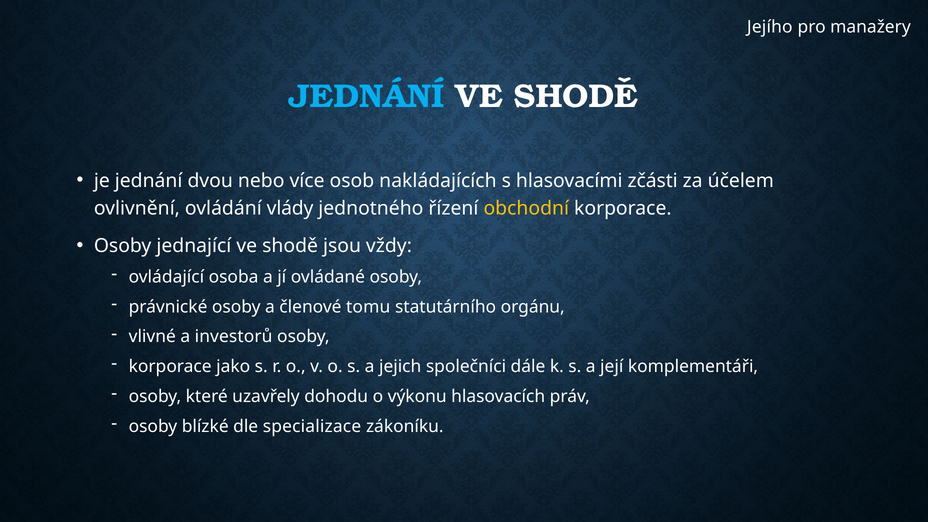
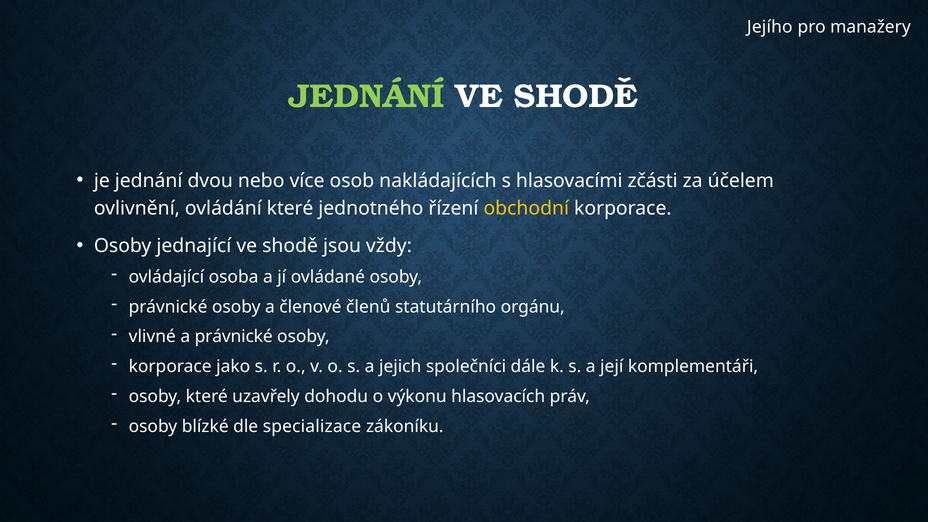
JEDNÁNÍ colour: light blue -> light green (367, 97)
ovládání vlády: vlády -> které (290, 208)
tomu: tomu -> členů (368, 307)
a investorů: investorů -> právnické (234, 337)
